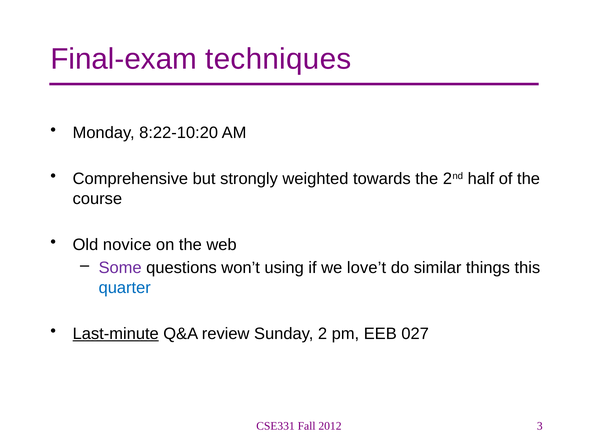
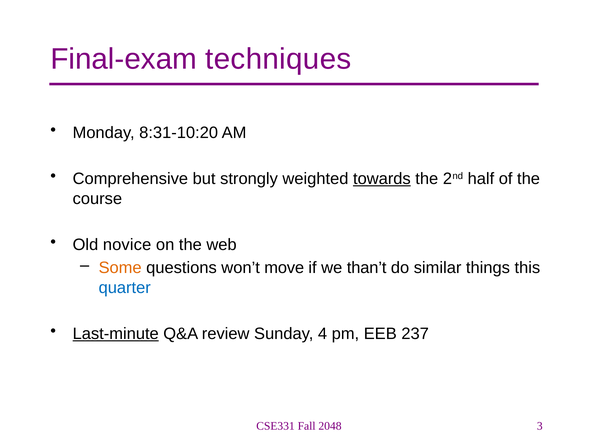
8:22-10:20: 8:22-10:20 -> 8:31-10:20 (179, 133)
towards underline: none -> present (382, 179)
Some colour: purple -> orange (120, 268)
using: using -> move (284, 268)
love’t: love’t -> than’t (367, 268)
2: 2 -> 4 (323, 334)
027: 027 -> 237 (415, 334)
2012: 2012 -> 2048 (330, 426)
